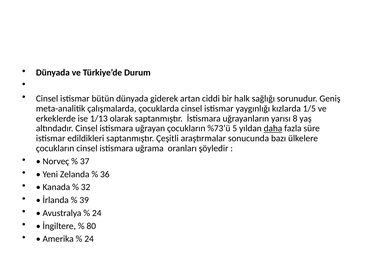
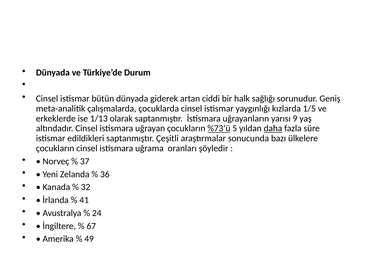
8: 8 -> 9 (295, 118)
%73’ü underline: none -> present (219, 128)
39: 39 -> 41 (84, 200)
80: 80 -> 67 (91, 226)
24: 24 -> 49 (89, 239)
